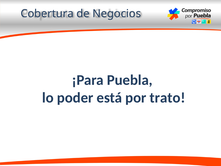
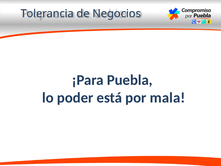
Cobertura: Cobertura -> Tolerancia (47, 14)
trato: trato -> mala (167, 98)
